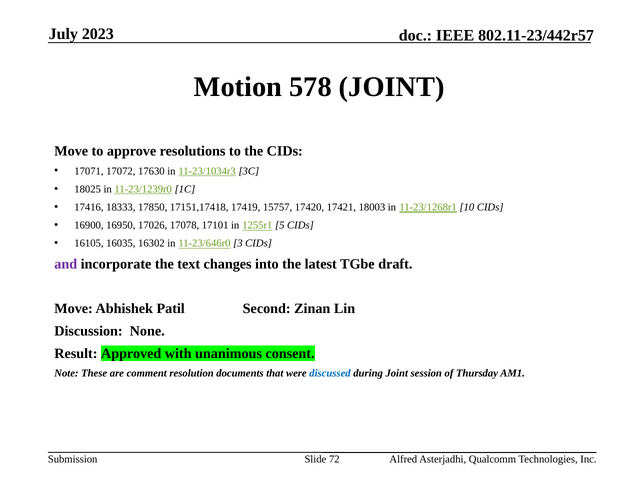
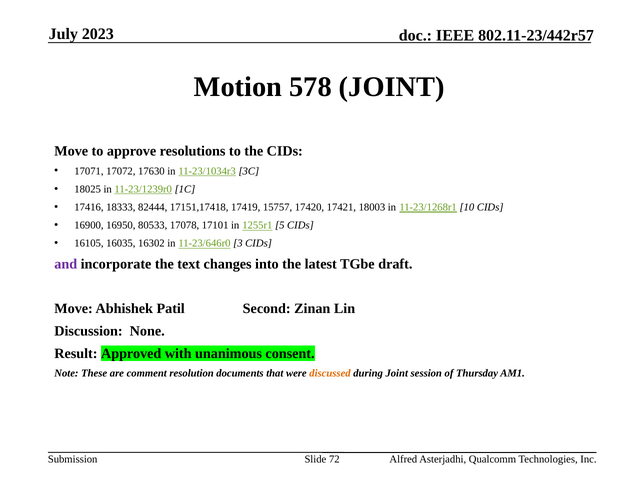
17850: 17850 -> 82444 (153, 207)
17026: 17026 -> 80533 (153, 225)
discussed colour: blue -> orange (330, 374)
